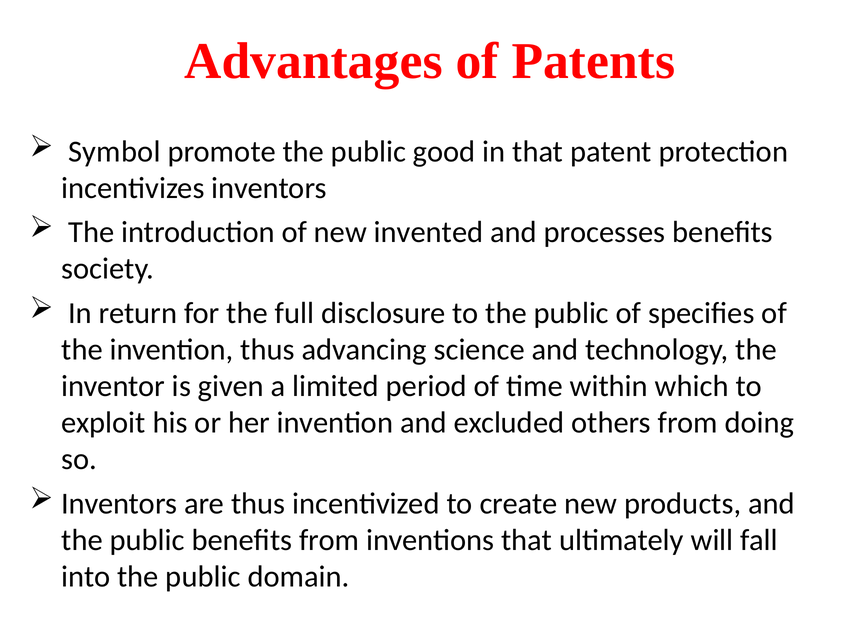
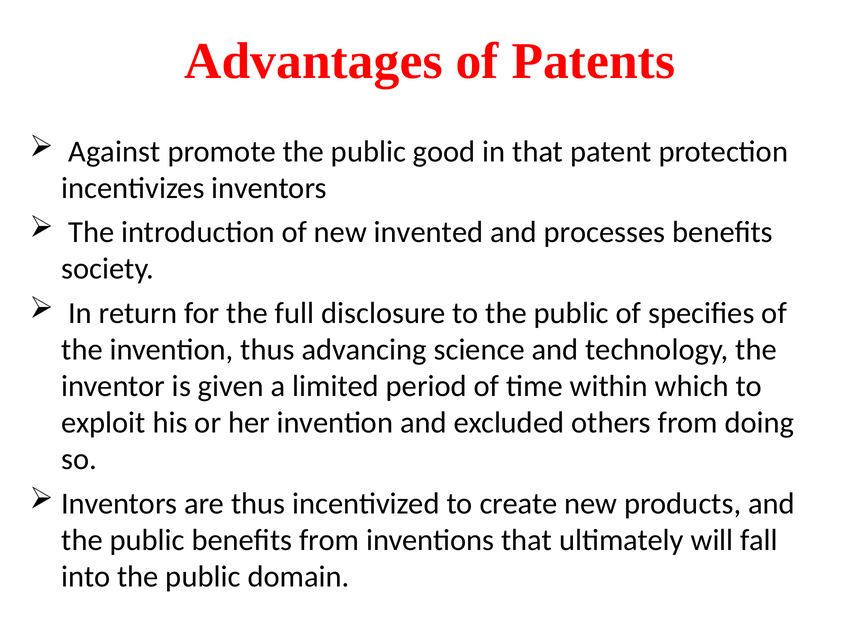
Symbol: Symbol -> Against (114, 152)
